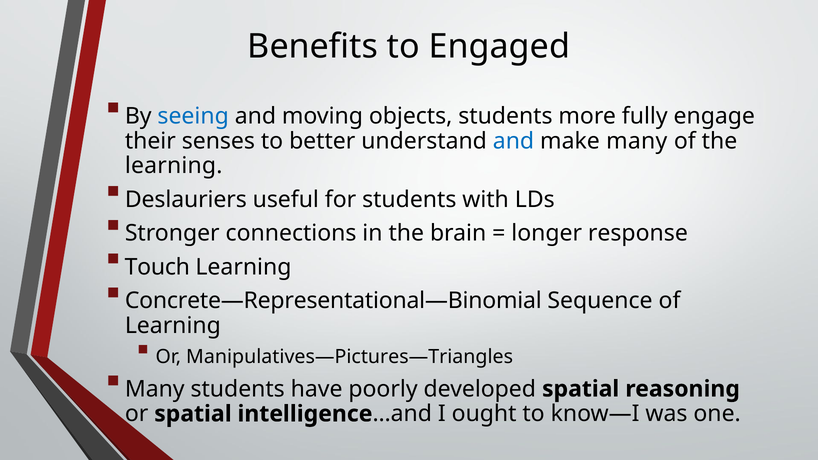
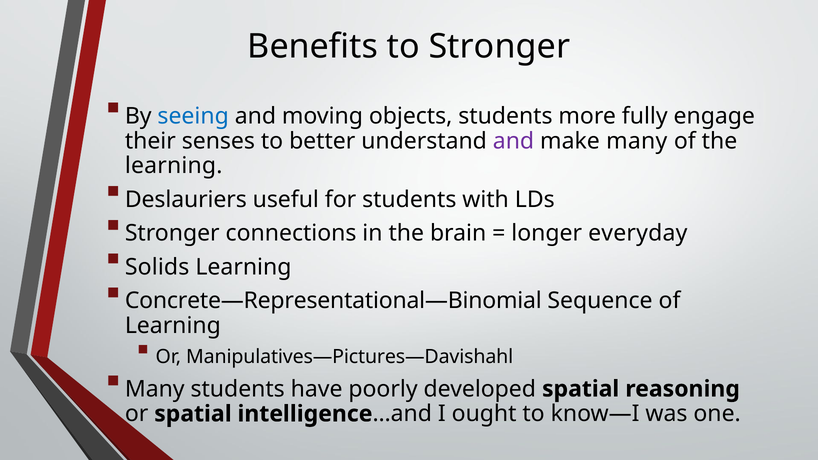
to Engaged: Engaged -> Stronger (499, 47)
and colour: blue -> purple (514, 141)
response: response -> everyday (638, 233)
Touch: Touch -> Solids (157, 267)
Manipulatives—Pictures—Triangles: Manipulatives—Pictures—Triangles -> Manipulatives—Pictures—Davishahl (350, 357)
